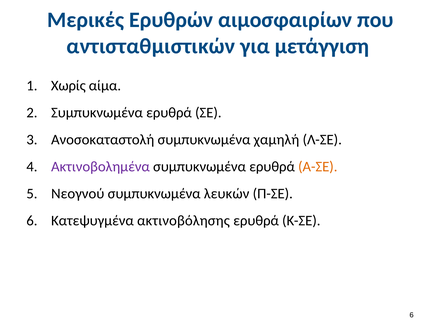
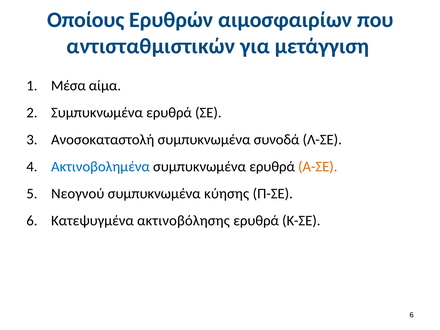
Μερικές: Μερικές -> Οποίους (86, 20)
Χωρίς: Χωρίς -> Μέσα (68, 86)
χαμηλή: χαμηλή -> συνοδά (277, 140)
Ακτινοβολημένα colour: purple -> blue (100, 167)
λευκών: λευκών -> κύησης (227, 194)
